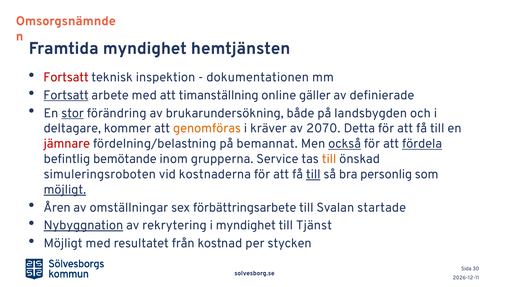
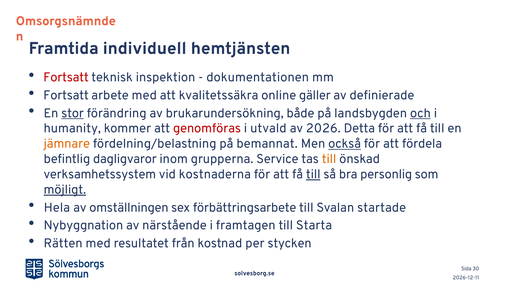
Framtida myndighet: myndighet -> individuell (145, 48)
Fortsatt underline: present -> none (66, 95)
timanställning: timanställning -> kvalitetssäkra (219, 95)
och underline: none -> present (420, 113)
deltagare: deltagare -> humanity (72, 128)
genomföras colour: orange -> red (207, 128)
kräver: kräver -> utvald (268, 128)
2070: 2070 -> 2026 (323, 128)
jämnare colour: red -> orange (67, 143)
fördela underline: present -> none (422, 143)
bemötande: bemötande -> dagligvaror (125, 159)
simuleringsroboten: simuleringsroboten -> verksamhetssystem (100, 174)
Åren: Åren -> Hela (57, 207)
omställningar: omställningar -> omställningen (129, 207)
Nybyggnation underline: present -> none (83, 225)
rekrytering: rekrytering -> närstående (174, 225)
i myndighet: myndighet -> framtagen (246, 225)
Tjänst: Tjänst -> Starta (314, 225)
Möjligt: Möjligt -> Rätten (63, 243)
